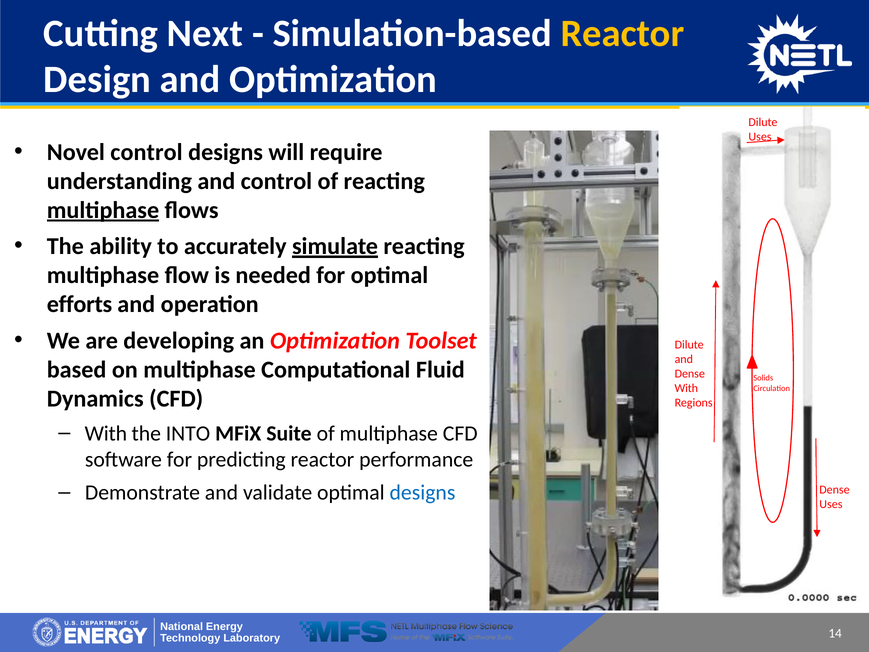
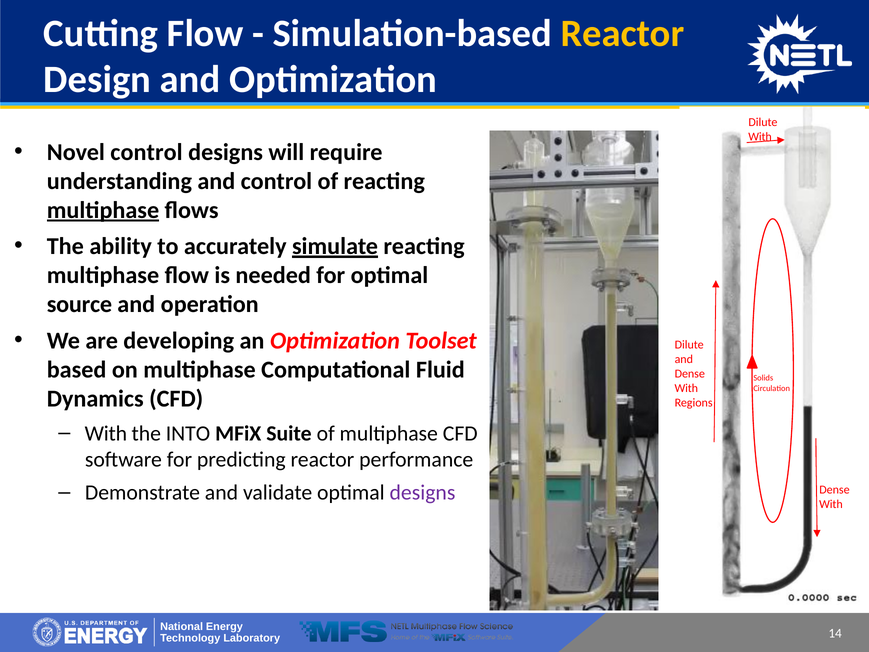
Cutting Next: Next -> Flow (205, 33)
Uses: Uses -> With (760, 137)
efforts: efforts -> source (79, 304)
designs colour: blue -> purple (422, 493)
Uses: Uses -> With (831, 504)
